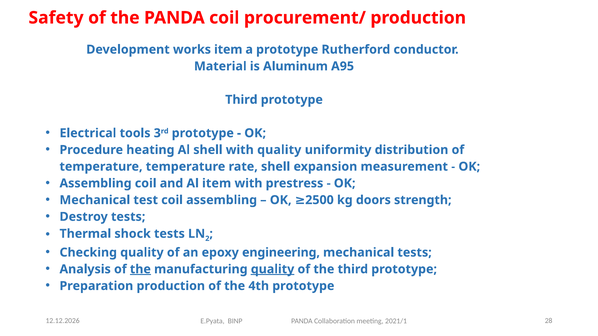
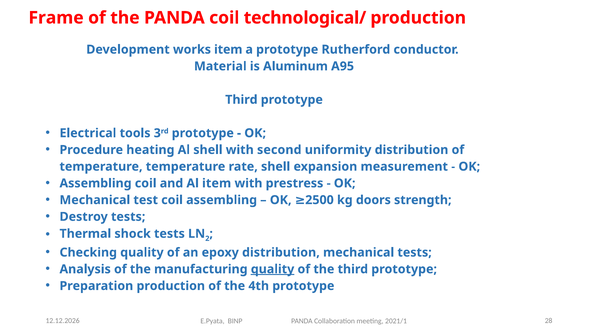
Safety: Safety -> Frame (56, 18)
procurement/: procurement/ -> technological/ (305, 18)
with quality: quality -> second (279, 150)
epoxy engineering: engineering -> distribution (281, 253)
the underline: present -> none (140, 269)
